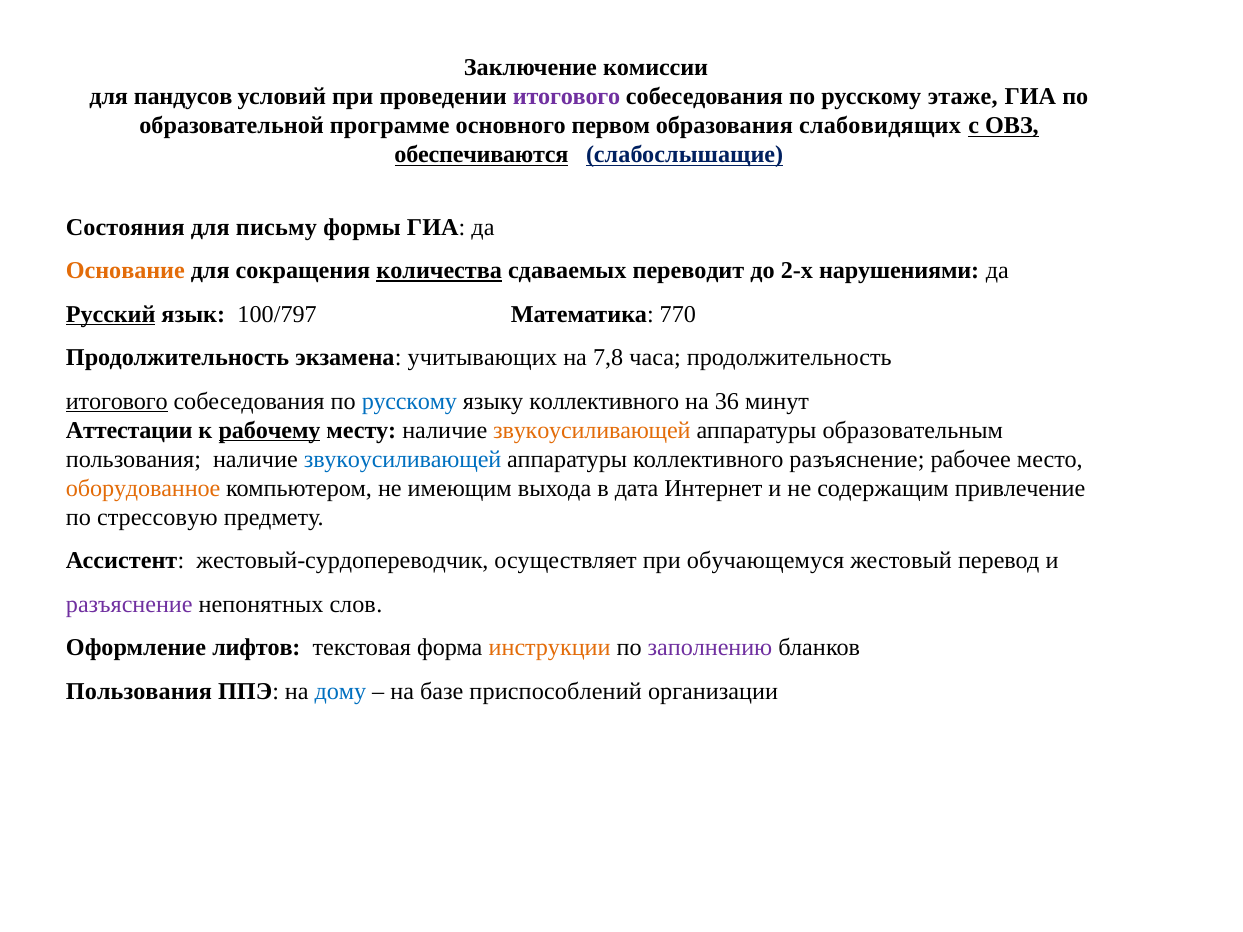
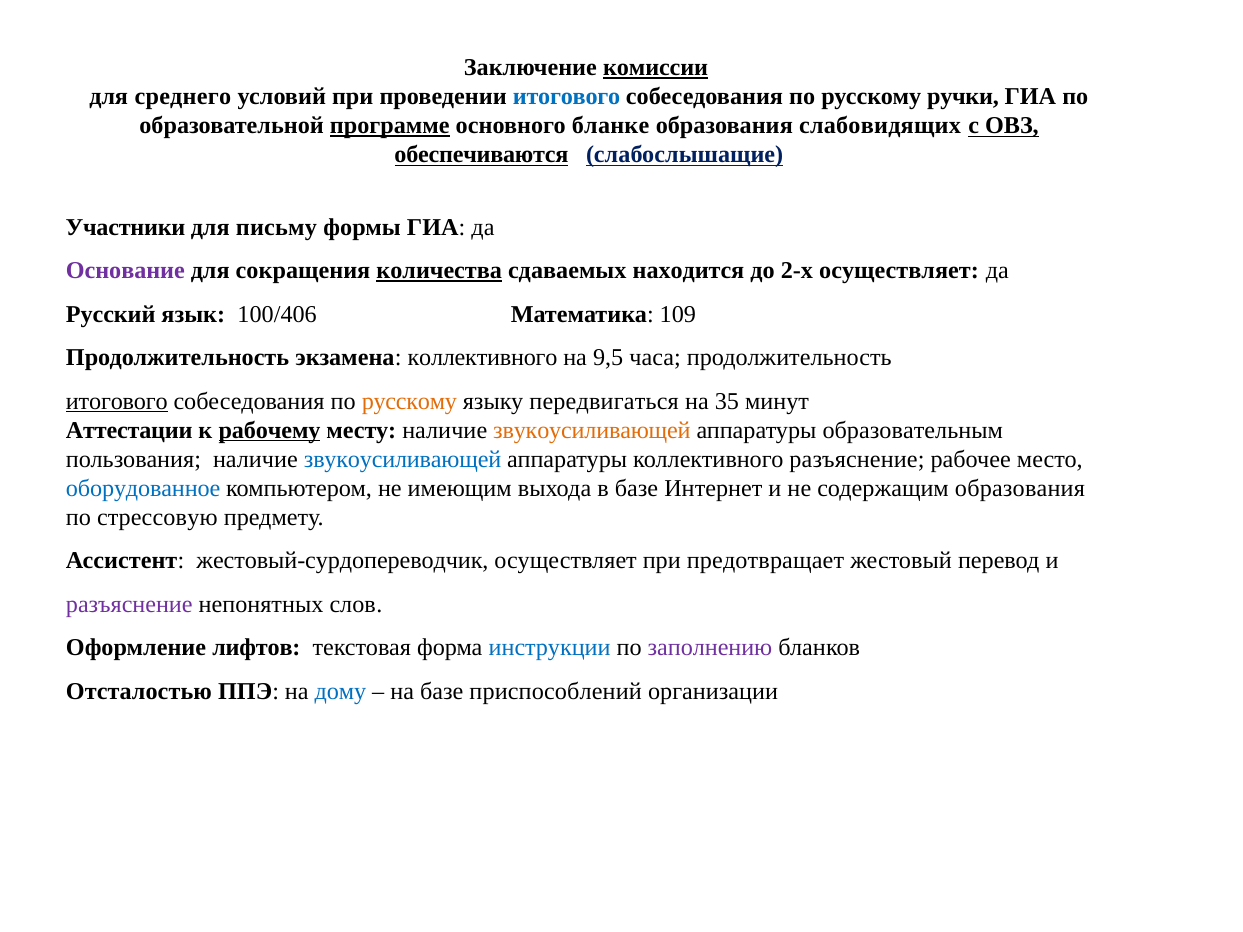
комиссии underline: none -> present (656, 68)
пандусов: пандусов -> среднего (183, 97)
итогового colour: purple -> blue (567, 97)
этаже: этаже -> ручки (963, 97)
программе underline: none -> present (390, 126)
первом: первом -> бланке (611, 126)
Состояния: Состояния -> Участники (125, 227)
Основание colour: orange -> purple (125, 271)
переводит: переводит -> находится (688, 271)
2-х нарушениями: нарушениями -> осуществляет (899, 271)
Русский underline: present -> none (111, 314)
100/797: 100/797 -> 100/406 (277, 314)
770: 770 -> 109 (678, 314)
экзамена учитывающих: учитывающих -> коллективного (483, 358)
7,8: 7,8 -> 9,5 (608, 358)
русскому colour: blue -> orange (409, 401)
языку коллективного: коллективного -> передвигаться (604, 401)
36: 36 -> 35 (727, 401)
оборудованное colour: orange -> blue (143, 488)
в дата: дата -> базе (637, 488)
содержащим привлечение: привлечение -> образования (1020, 488)
обучающемуся: обучающемуся -> предотвращает (766, 561)
инструкции colour: orange -> blue (550, 648)
Пользования: Пользования -> Отсталостью (139, 691)
